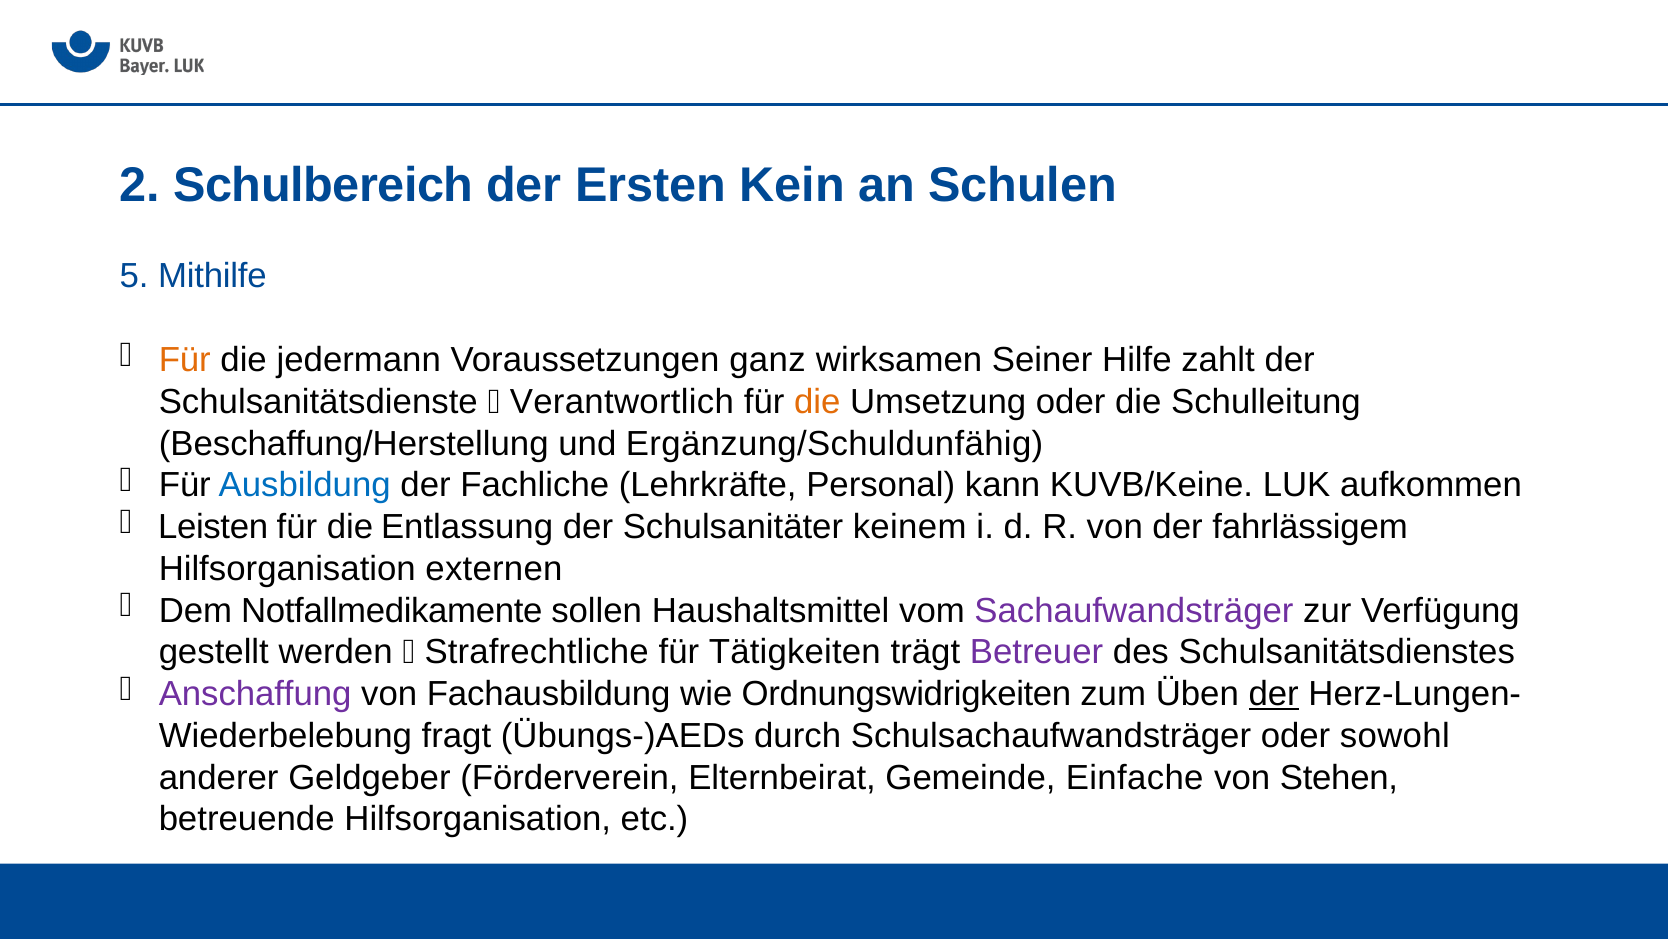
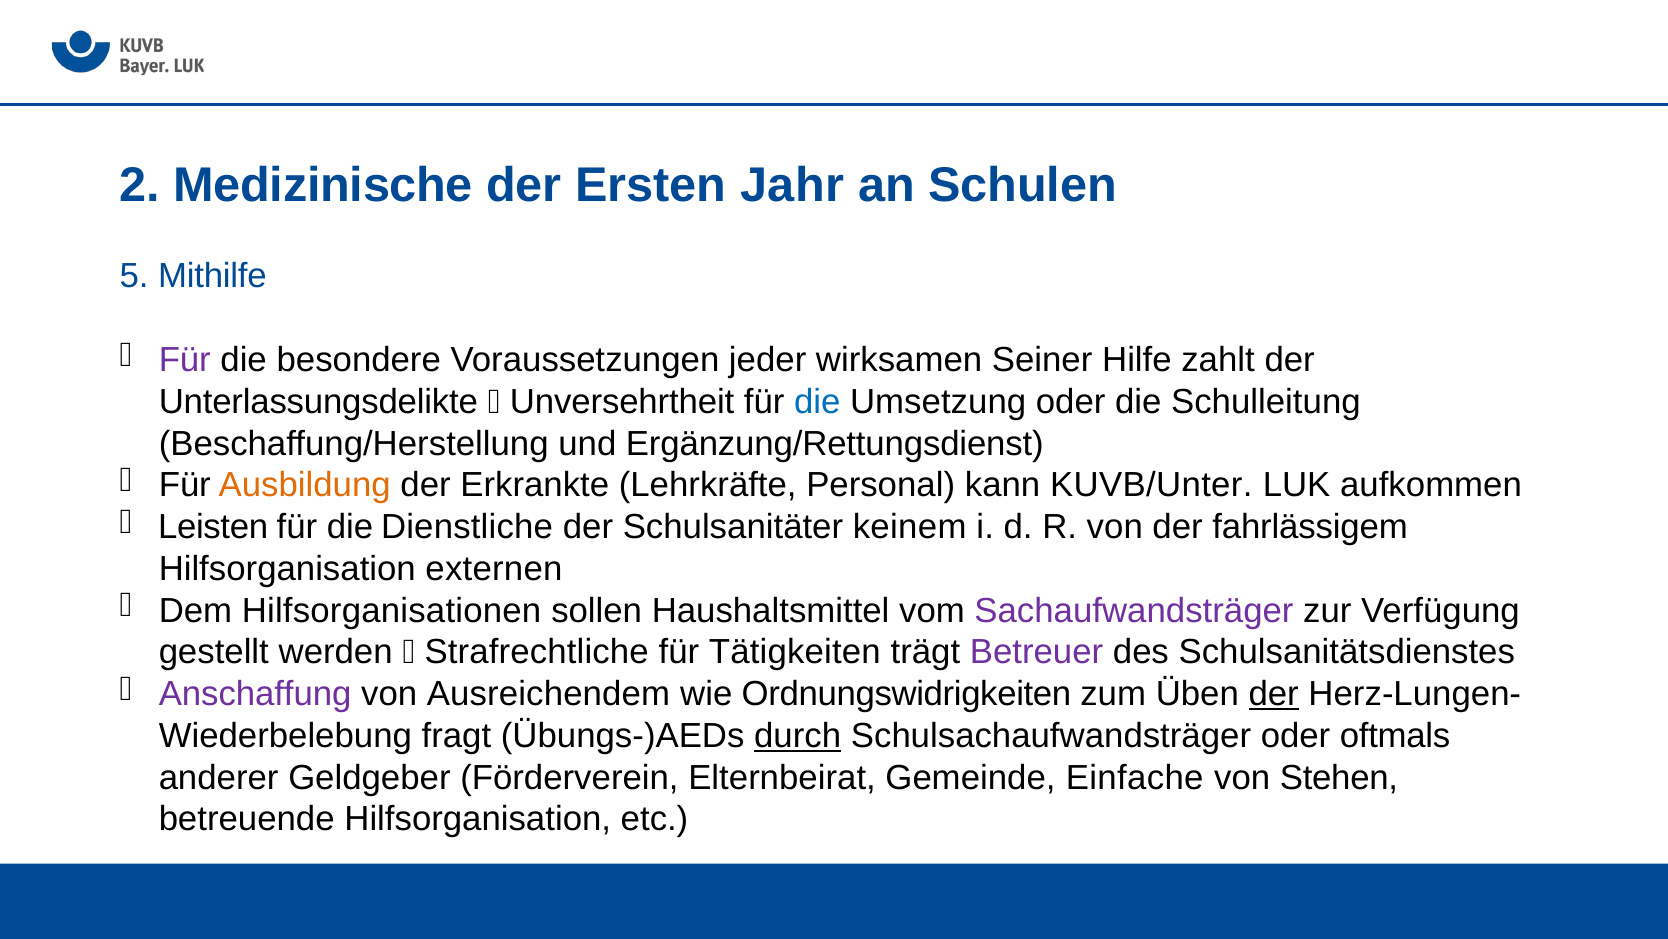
Schulbereich: Schulbereich -> Medizinische (323, 185)
Kein: Kein -> Jahr (792, 185)
Für colour: orange -> purple (185, 360)
jedermann: jedermann -> besondere (359, 360)
ganz: ganz -> jeder (768, 360)
Schulsanitätsdienste: Schulsanitätsdienste -> Unterlassungsdelikte (318, 402)
Verantwortlich: Verantwortlich -> Unversehrtheit (622, 402)
die colour: orange -> blue (817, 402)
Ergänzung/Schuldunfähig: Ergänzung/Schuldunfähig -> Ergänzung/Rettungsdienst (835, 443)
Ausbildung colour: blue -> orange (305, 485)
Fachliche: Fachliche -> Erkrankte (535, 485)
KUVB/Keine: KUVB/Keine -> KUVB/Unter (1151, 485)
Entlassung: Entlassung -> Dienstliche (467, 527)
Notfallmedikamente: Notfallmedikamente -> Hilfsorganisationen (392, 610)
Fachausbildung: Fachausbildung -> Ausreichendem (548, 694)
durch underline: none -> present (798, 735)
sowohl: sowohl -> oftmals (1395, 735)
